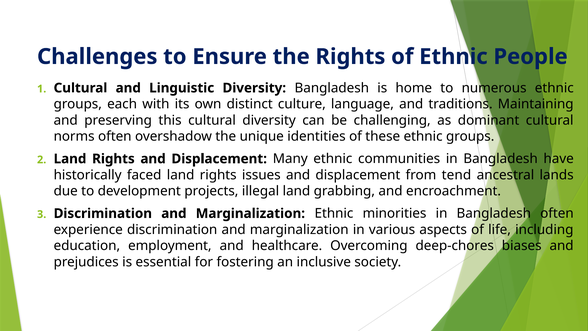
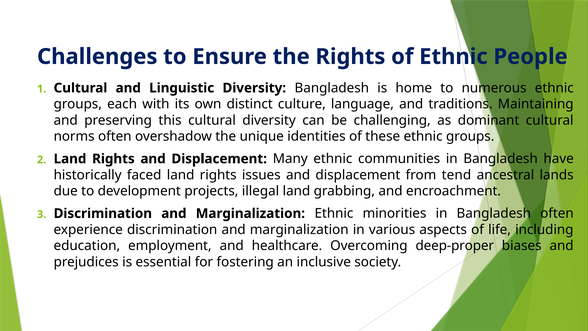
deep-chores: deep-chores -> deep-proper (455, 246)
